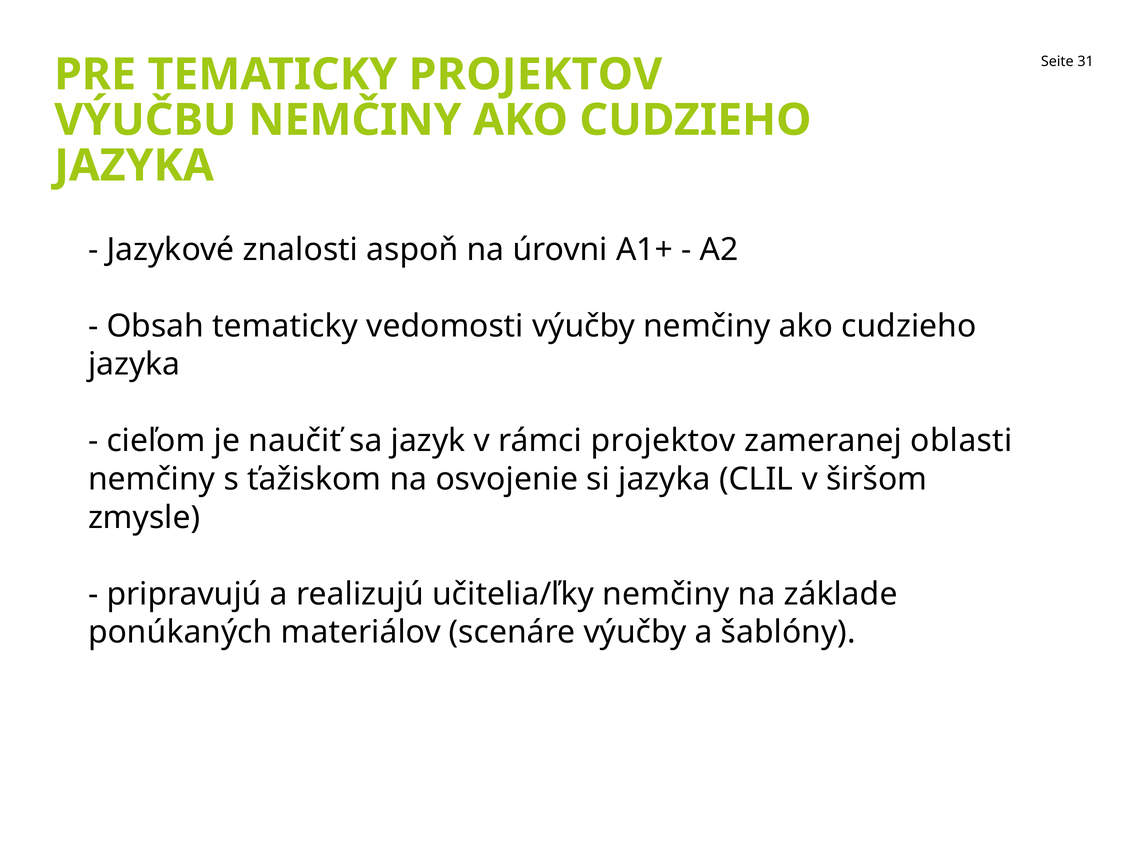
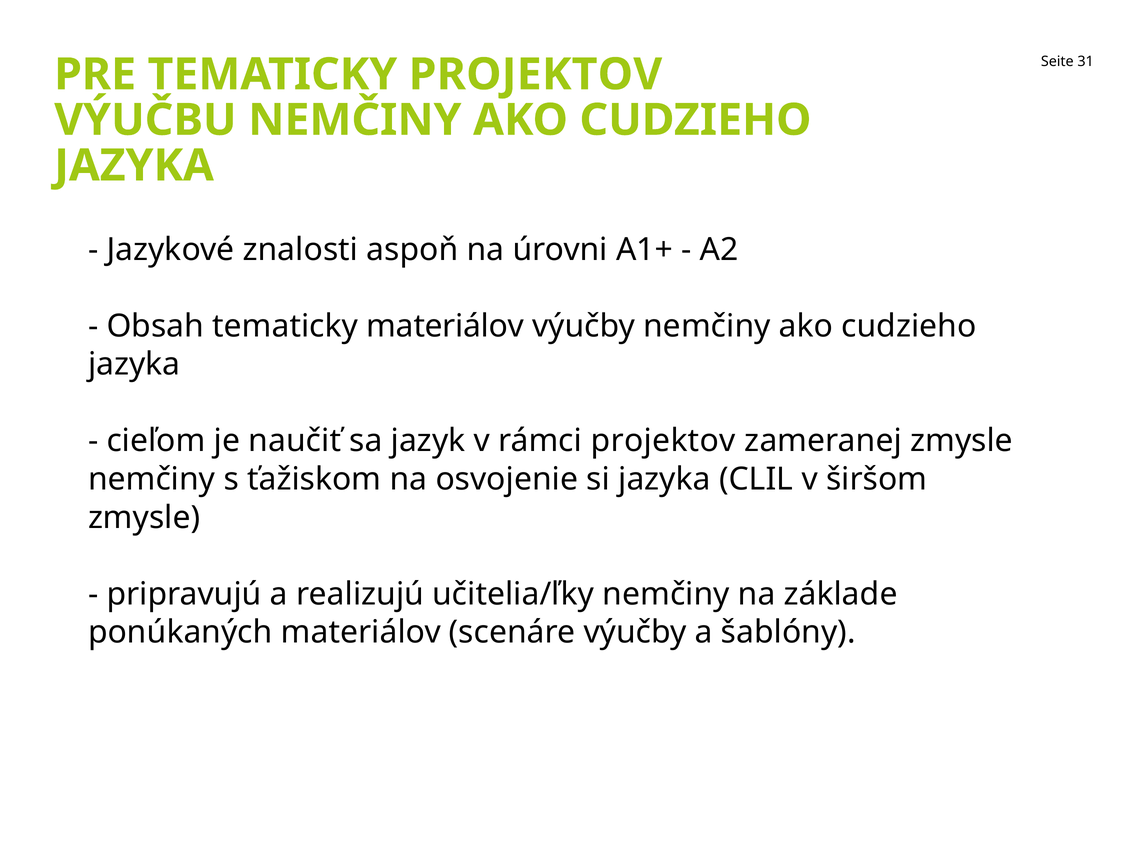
tematicky vedomosti: vedomosti -> materiálov (445, 326)
zameranej oblasti: oblasti -> zmysle (962, 441)
